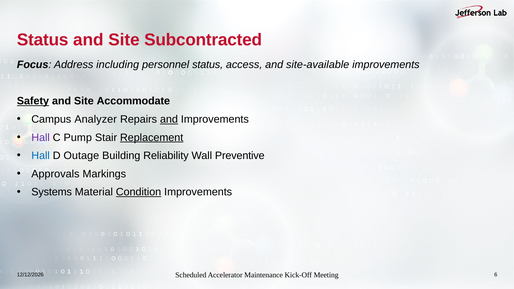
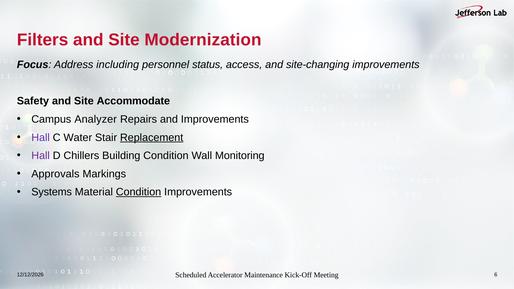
Status: Status -> Filters (43, 40)
Subcontracted: Subcontracted -> Modernization (203, 40)
site-available: site-available -> site-changing (318, 65)
Safety underline: present -> none (33, 101)
and underline: present -> none (169, 119)
Pump: Pump -> Water (78, 138)
Hall colour: blue -> purple (41, 156)
Outage: Outage -> Chillers (81, 156)
Building Reliability: Reliability -> Condition (166, 156)
Preventive: Preventive -> Monitoring (240, 156)
